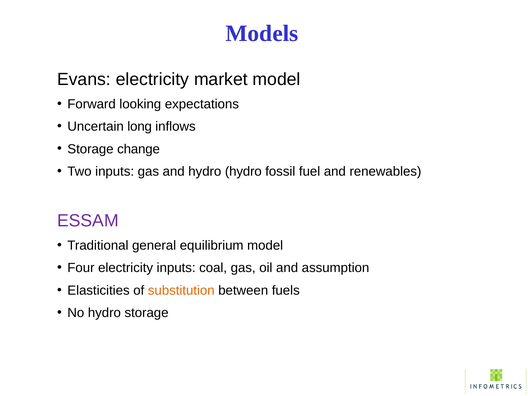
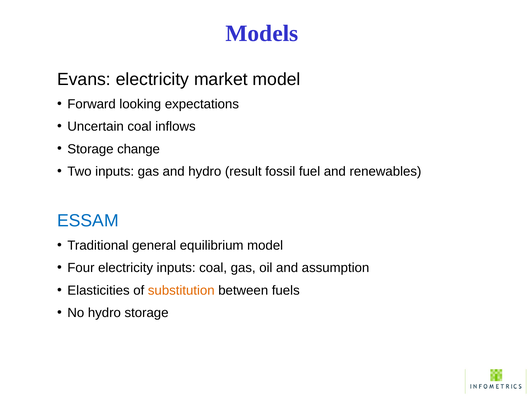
Uncertain long: long -> coal (140, 127)
hydro hydro: hydro -> result (243, 171)
ESSAM colour: purple -> blue (88, 221)
